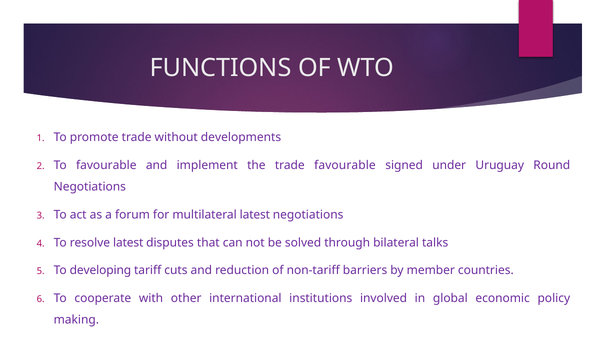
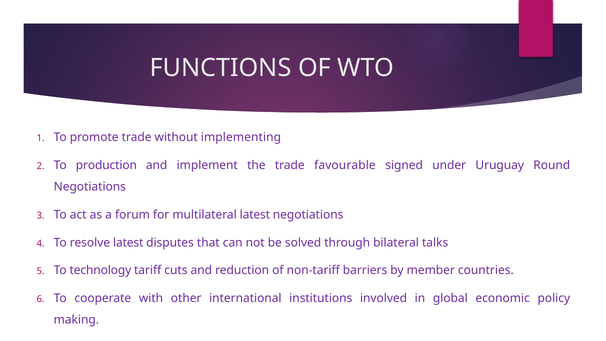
developments: developments -> implementing (241, 137)
To favourable: favourable -> production (106, 165)
developing: developing -> technology (100, 270)
